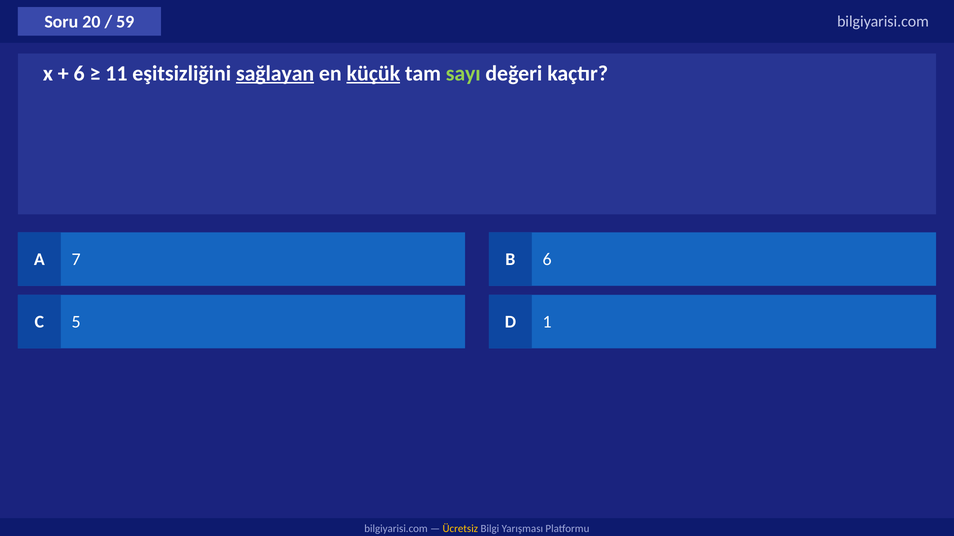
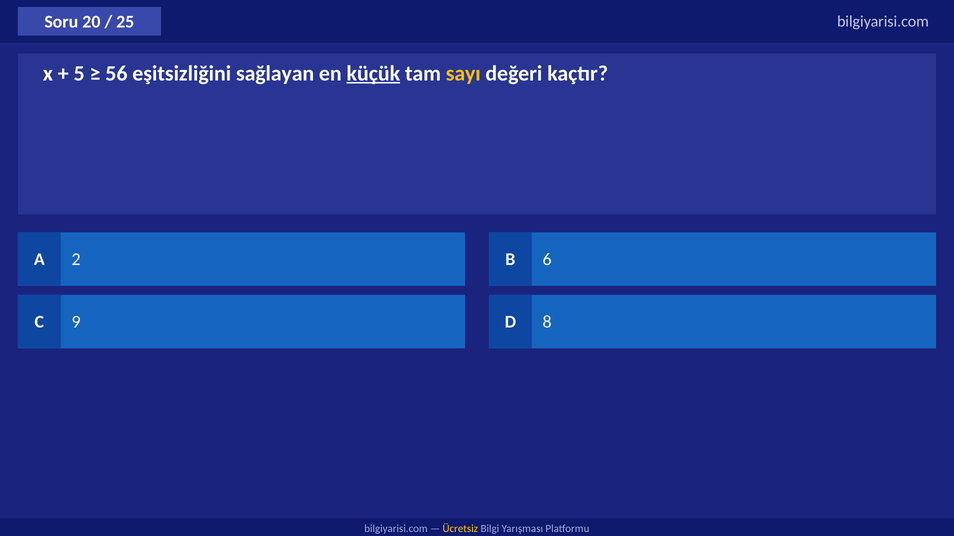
59: 59 -> 25 (125, 22)
6: 6 -> 5 (79, 73)
11: 11 -> 56 (116, 73)
sağlayan underline: present -> none (275, 73)
sayı colour: light green -> yellow (463, 73)
7: 7 -> 2 (76, 260)
5: 5 -> 9 (76, 322)
1: 1 -> 8 (547, 322)
